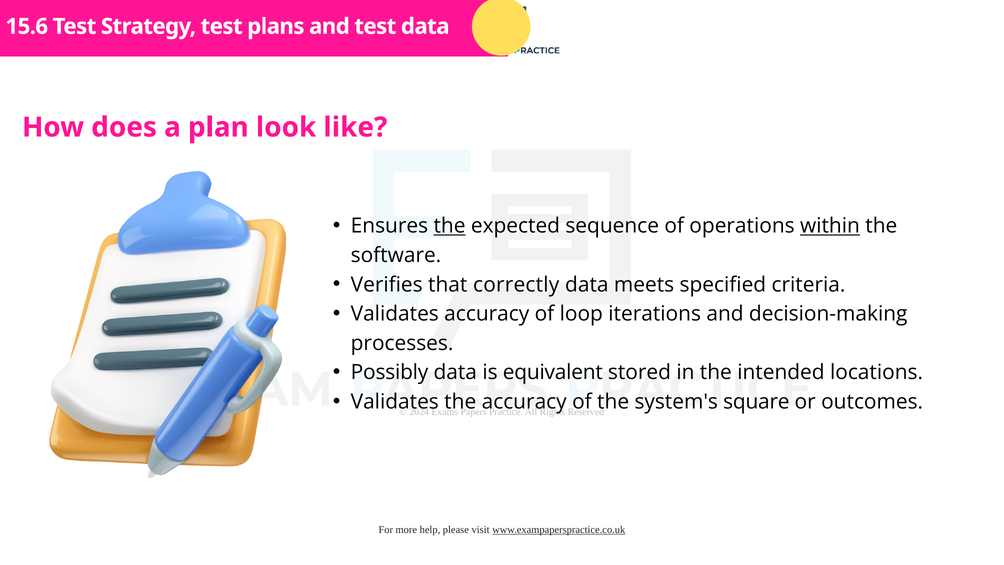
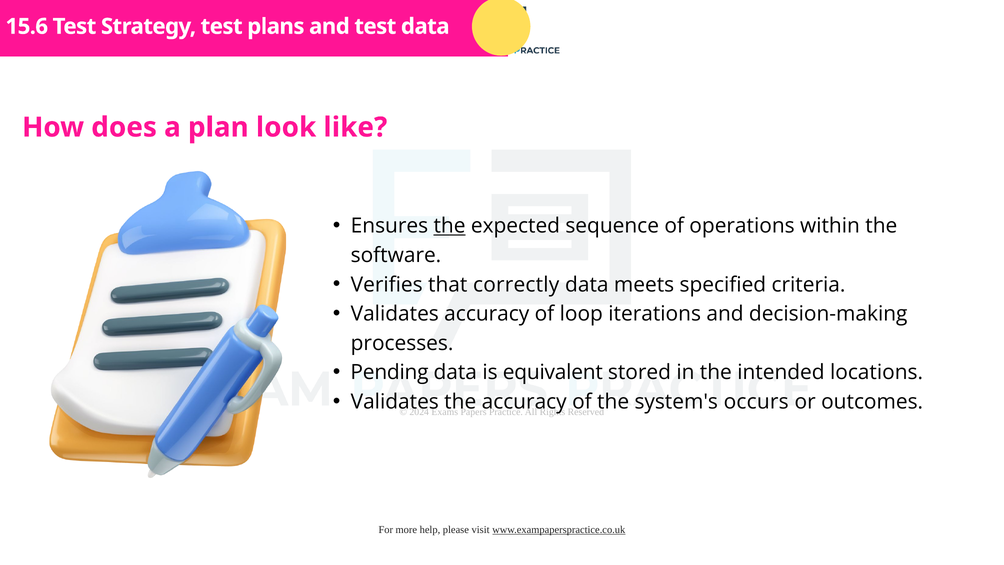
within underline: present -> none (830, 226)
Possibly: Possibly -> Pending (390, 372)
square: square -> occurs (756, 402)
